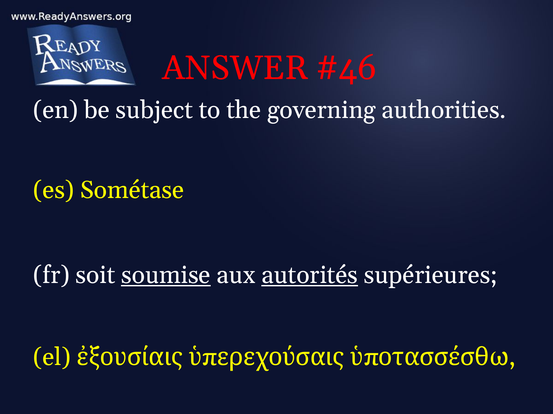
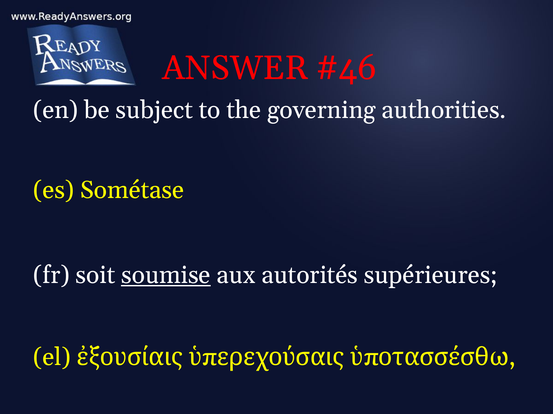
autorités underline: present -> none (310, 276)
